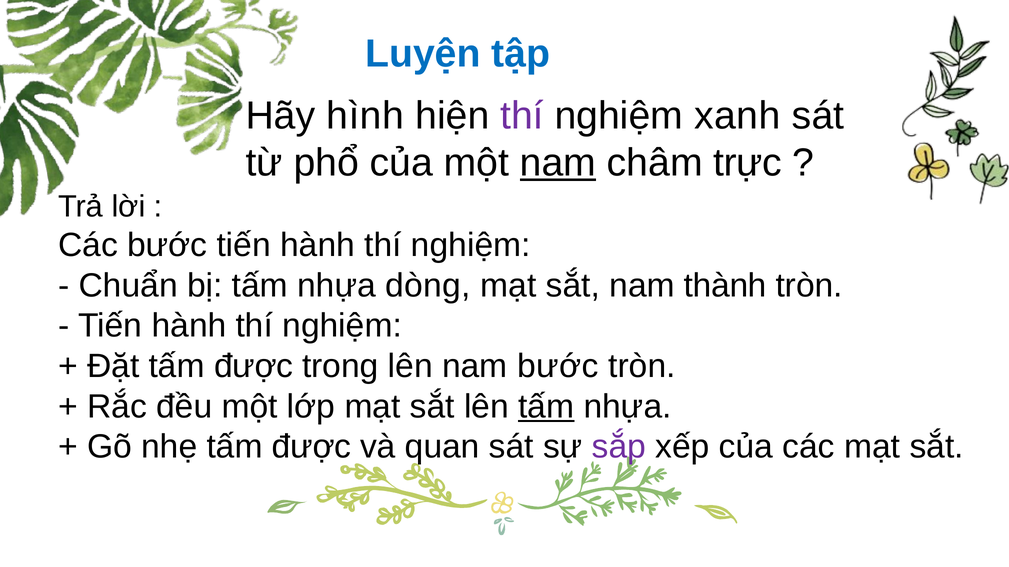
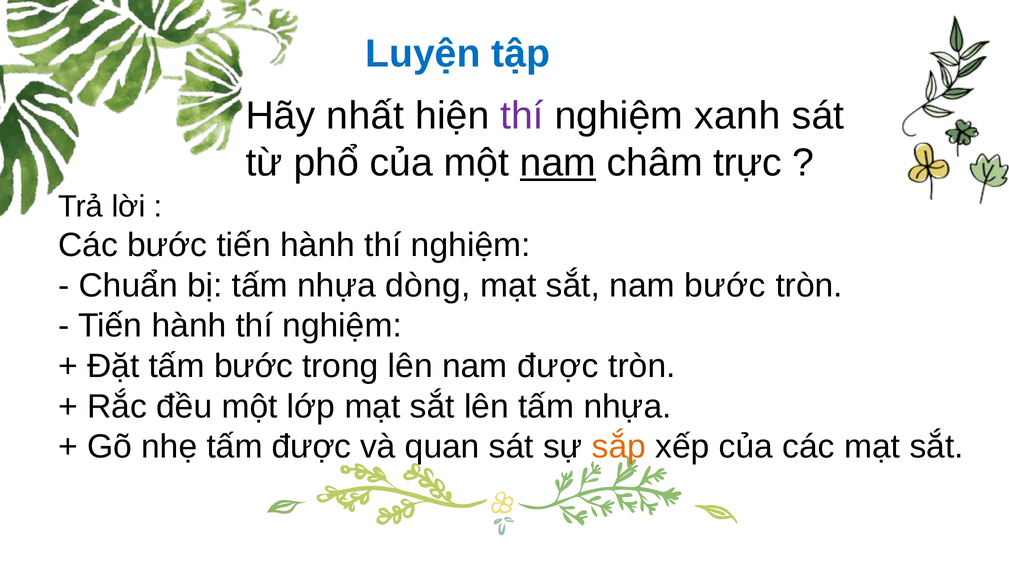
hình: hình -> nhất (365, 116)
nam thành: thành -> bước (725, 286)
Đặt tấm được: được -> bước (254, 367)
nam bước: bước -> được (558, 367)
tấm underline: present -> none (546, 407)
sắp colour: purple -> orange (619, 447)
